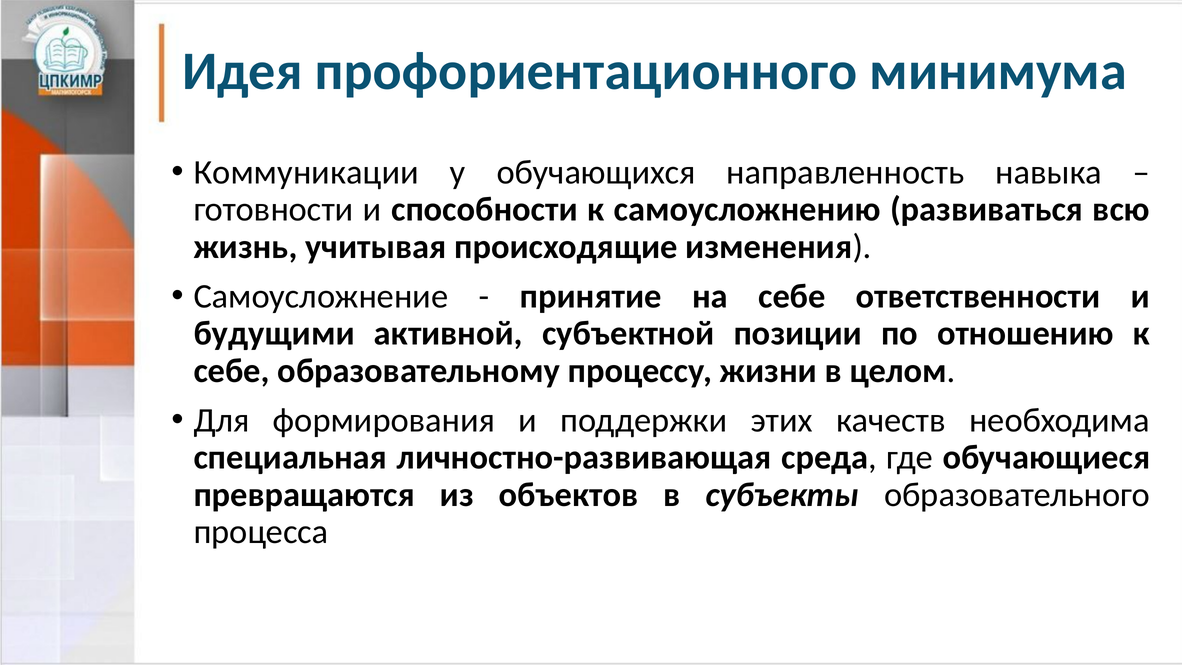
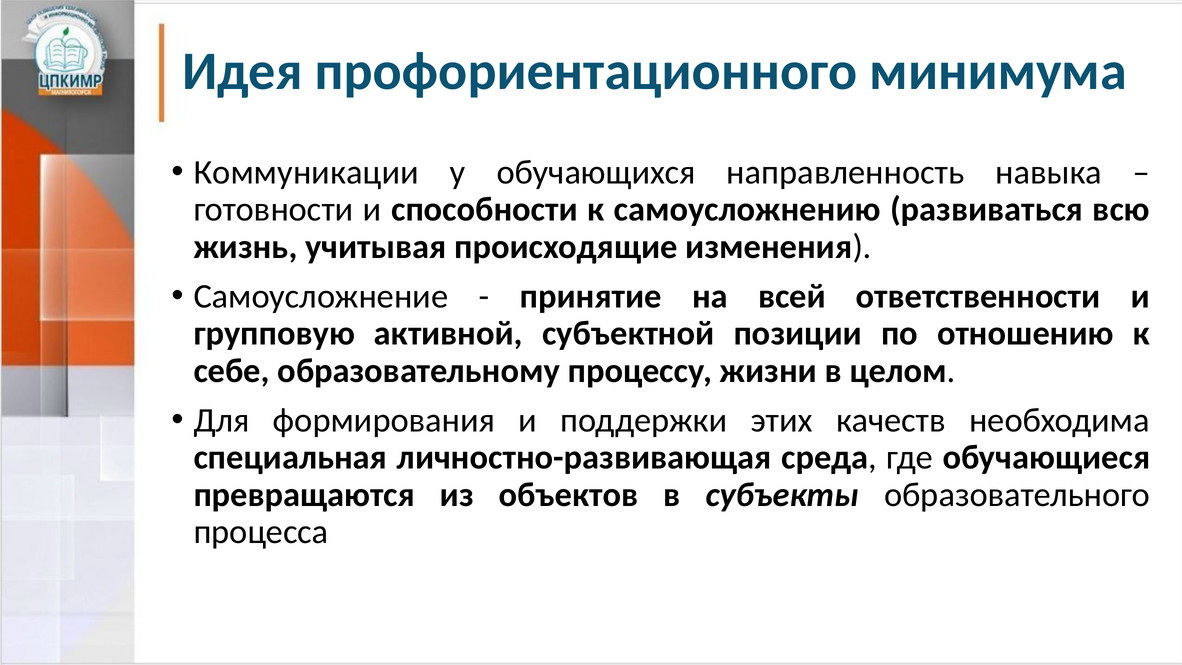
на себе: себе -> всей (792, 296)
будущими: будущими -> групповую (274, 333)
